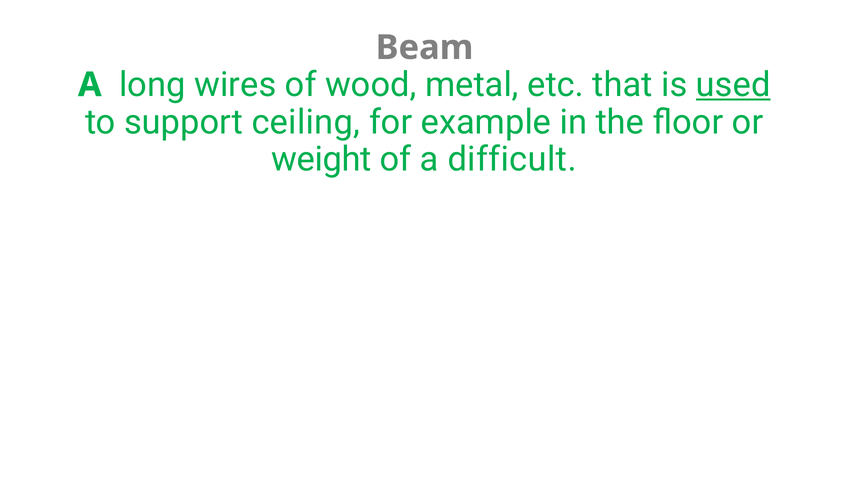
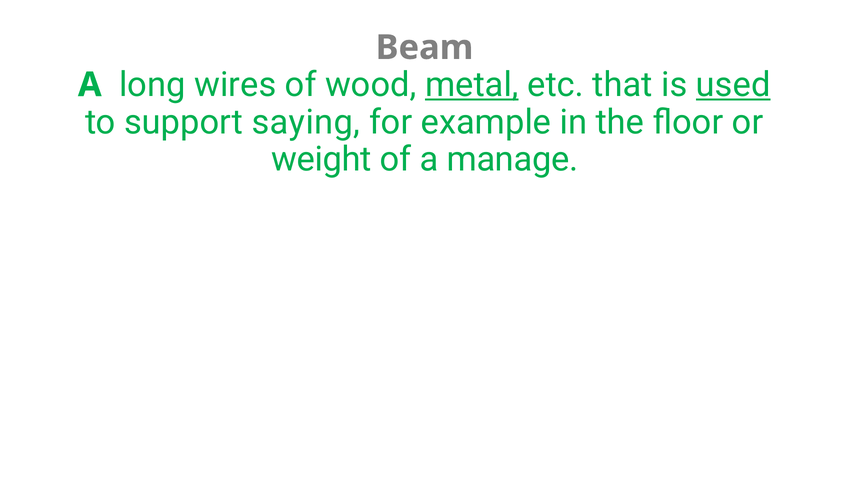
metal underline: none -> present (472, 85)
ceiling: ceiling -> saying (306, 122)
difficult: difficult -> manage (512, 159)
